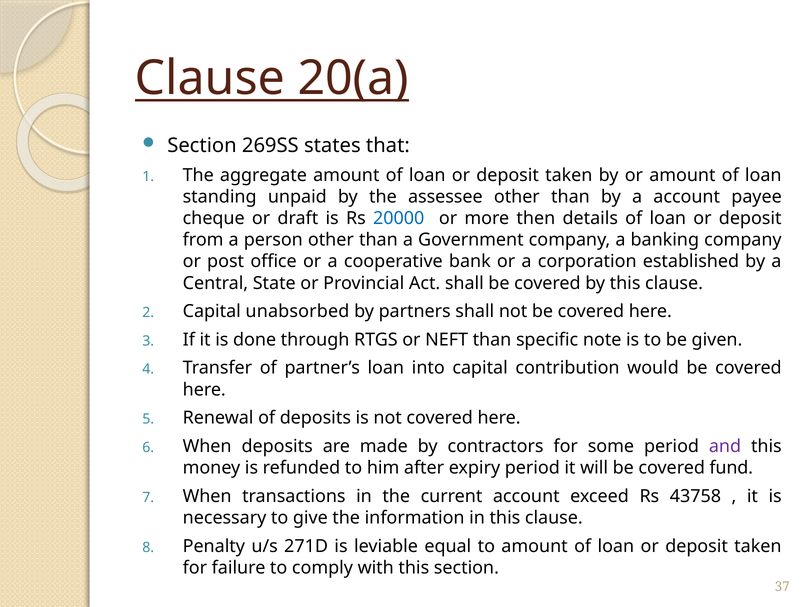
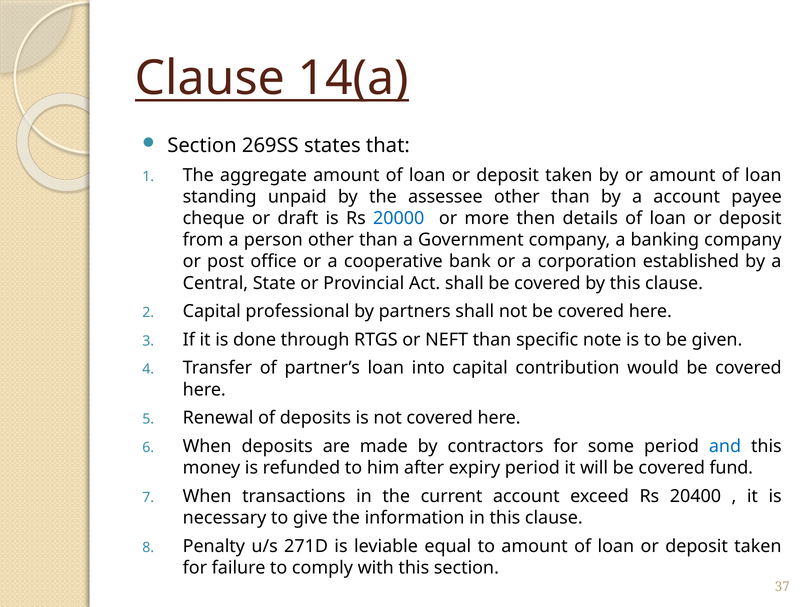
20(a: 20(a -> 14(a (353, 78)
unabsorbed: unabsorbed -> professional (298, 311)
and colour: purple -> blue (725, 446)
43758: 43758 -> 20400 (695, 496)
